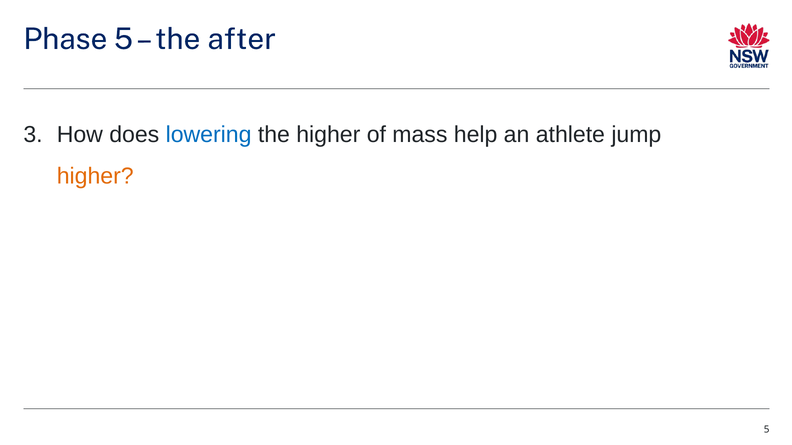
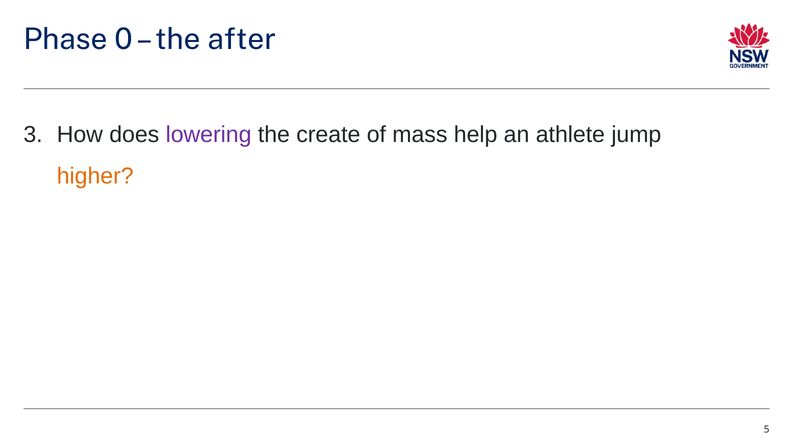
Phase 5: 5 -> 0 (123, 39)
lowering colour: blue -> purple (209, 135)
the higher: higher -> create (328, 135)
